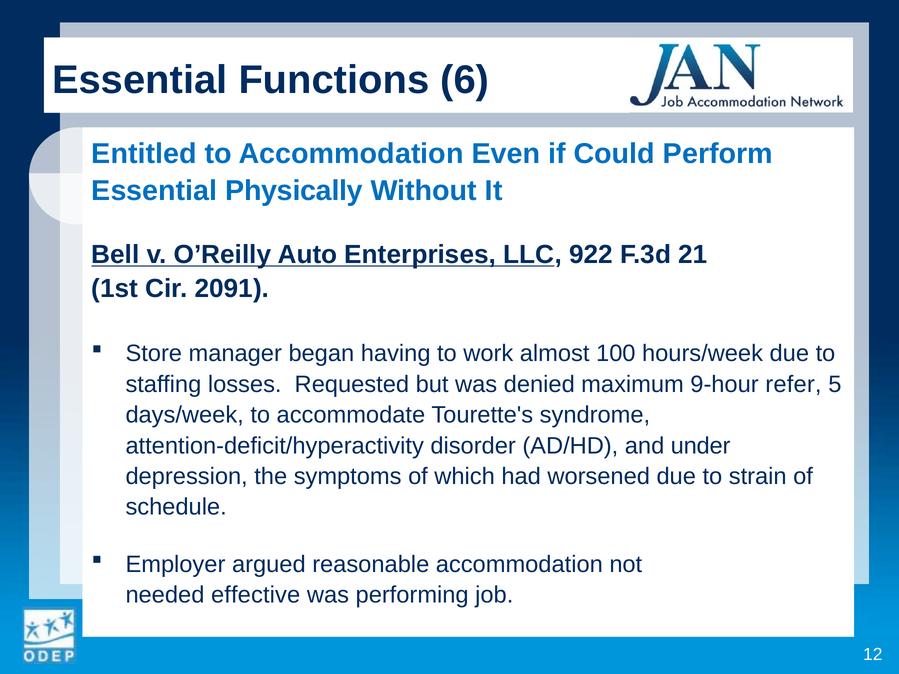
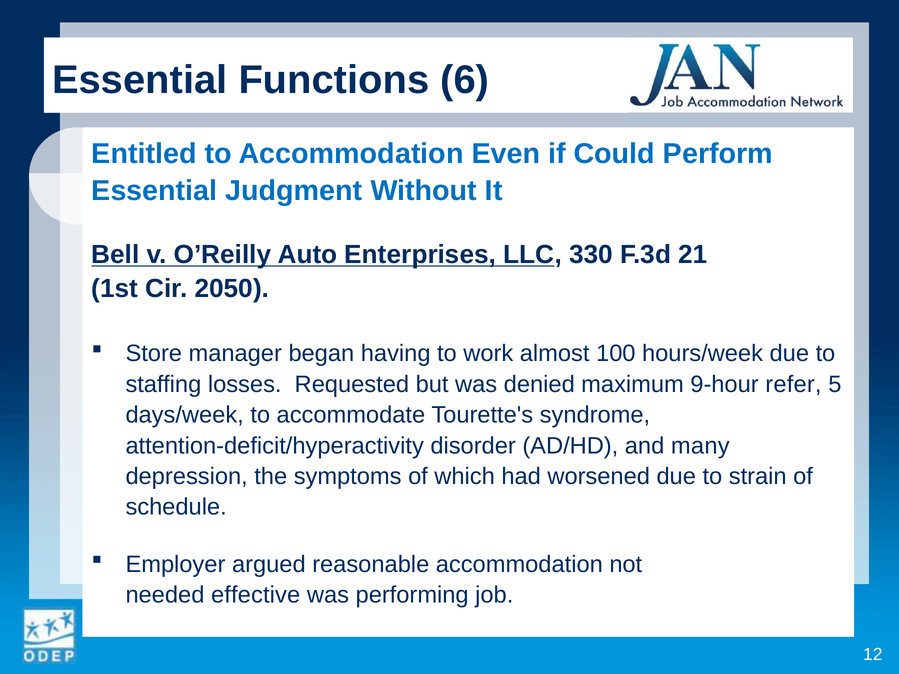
Physically: Physically -> Judgment (294, 191)
922: 922 -> 330 (591, 255)
2091: 2091 -> 2050 (232, 289)
under: under -> many (700, 446)
